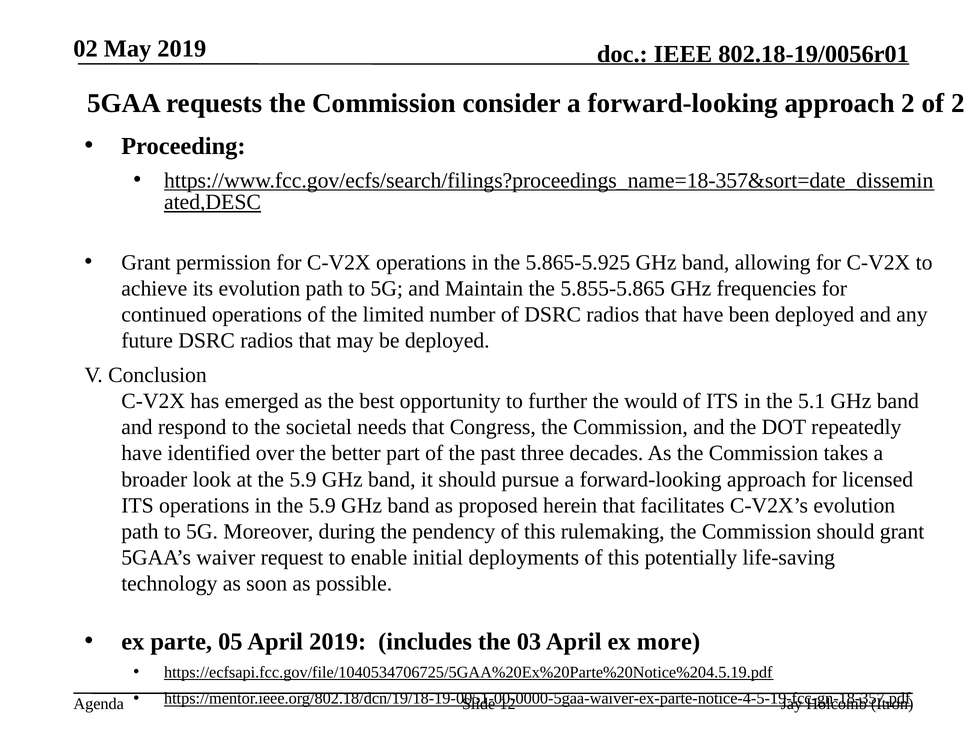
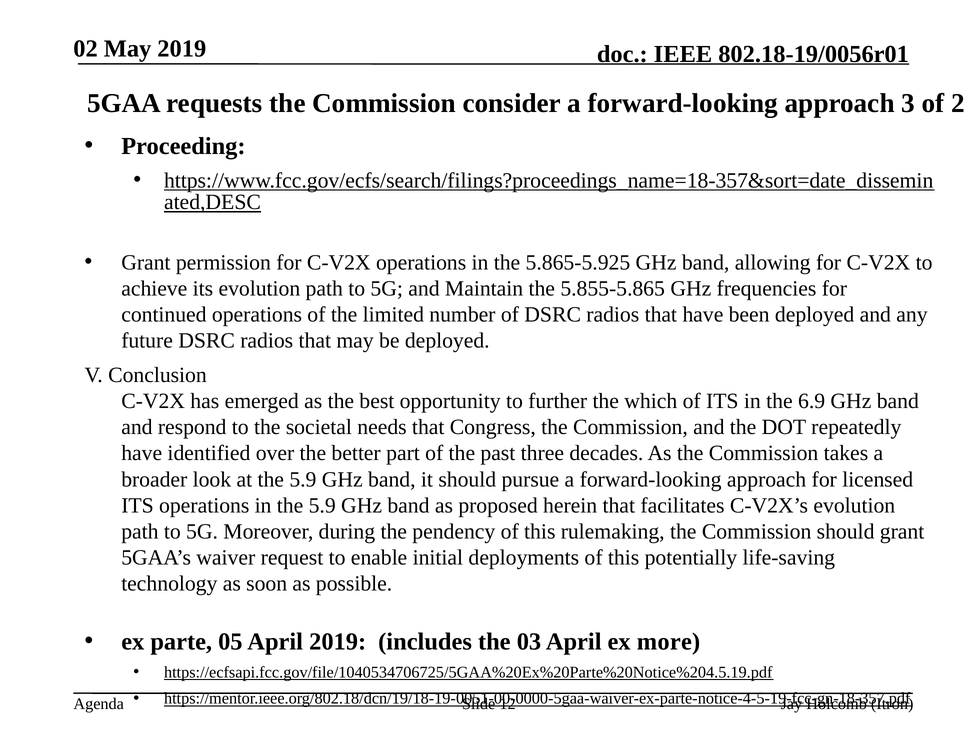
approach 2: 2 -> 3 (908, 103)
would: would -> which (651, 401)
5.1: 5.1 -> 6.9 (812, 401)
